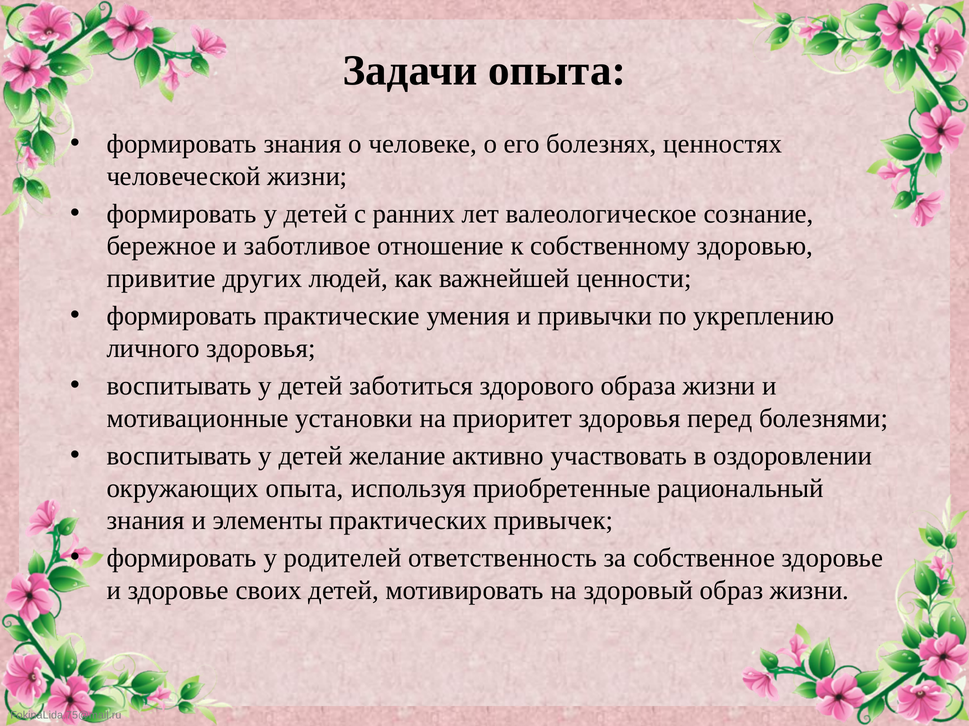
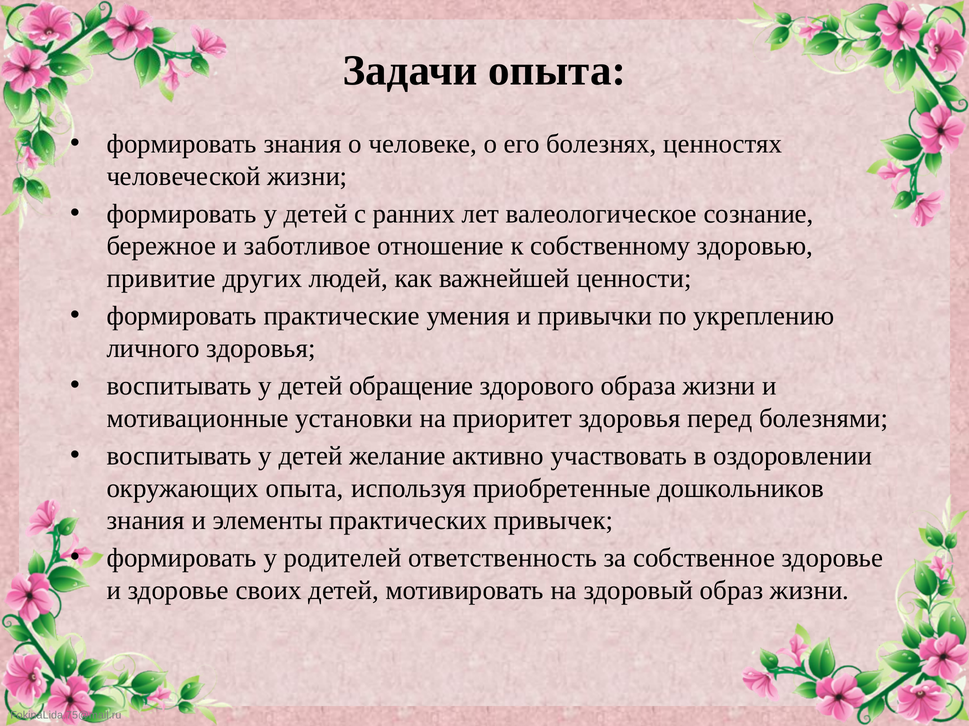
заботиться: заботиться -> обращение (411, 386)
рациональный: рациональный -> дошкольников (741, 489)
